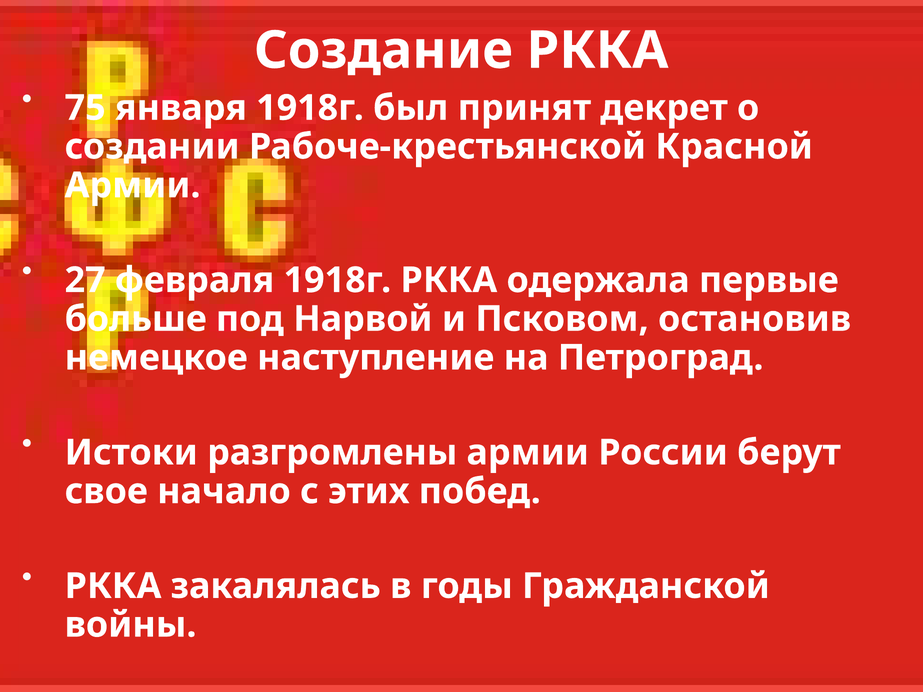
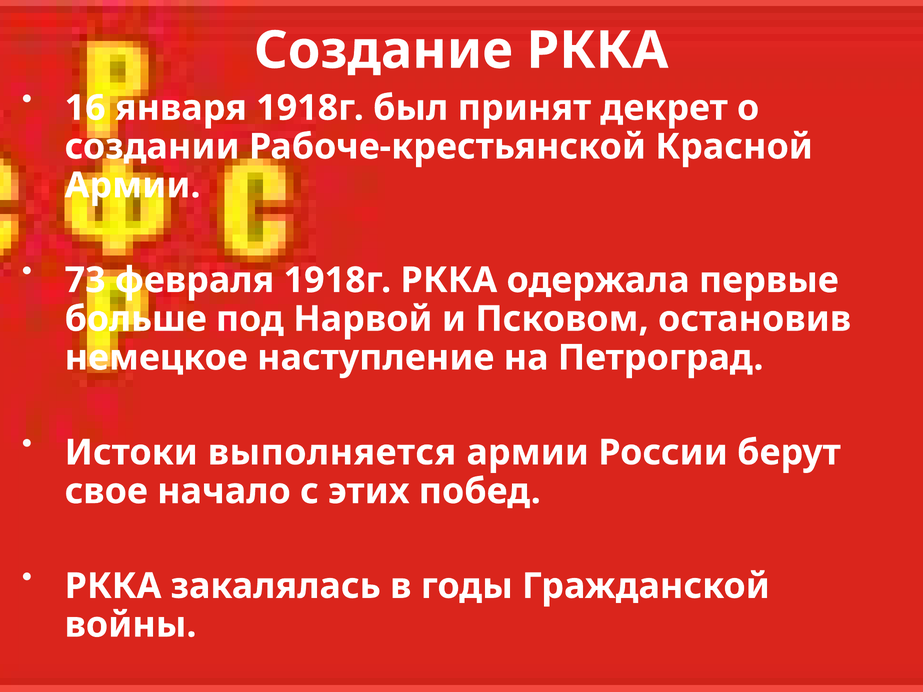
75: 75 -> 16 (85, 108)
27: 27 -> 73 (85, 280)
разгромлены: разгромлены -> выполняется (332, 453)
